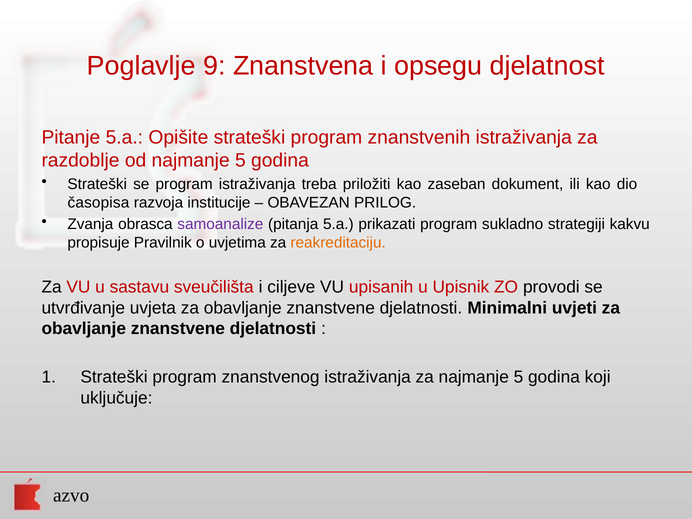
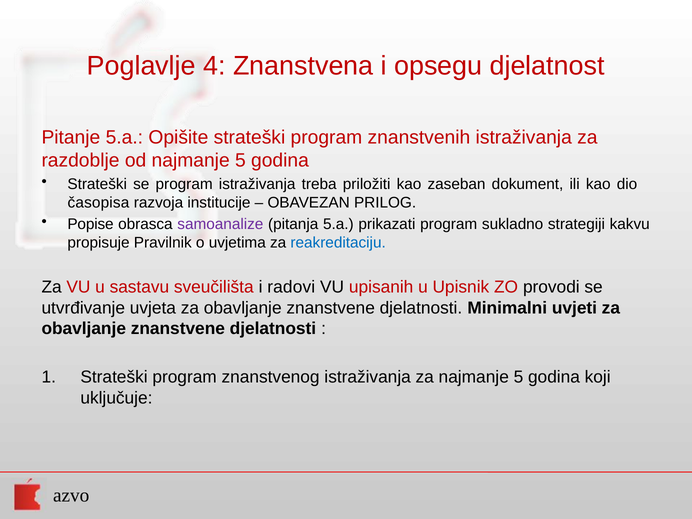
9: 9 -> 4 (214, 66)
Zvanja: Zvanja -> Popise (91, 224)
reakreditaciju colour: orange -> blue (338, 242)
ciljeve: ciljeve -> radovi (291, 287)
